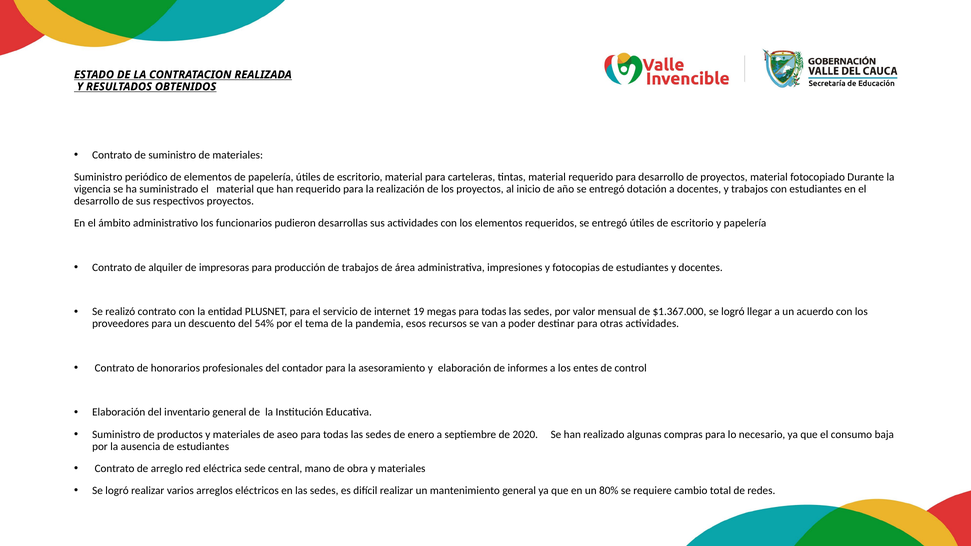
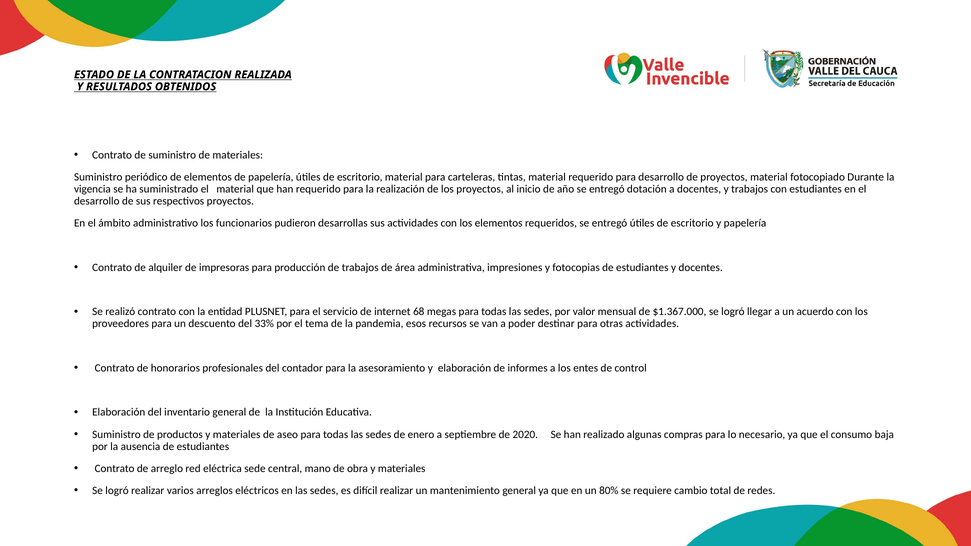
19: 19 -> 68 (419, 312)
54%: 54% -> 33% (264, 324)
